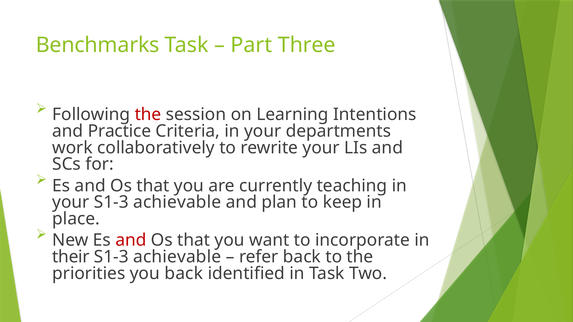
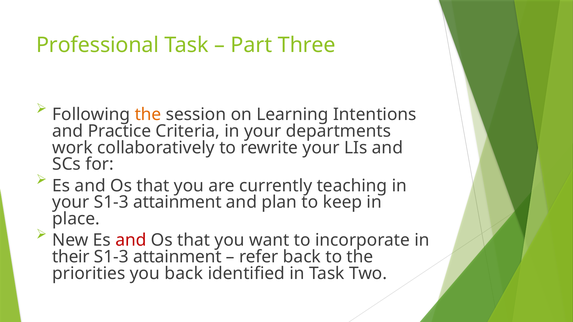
Benchmarks: Benchmarks -> Professional (98, 45)
the colour: red -> orange (148, 115)
your S1-3 achievable: achievable -> attainment (177, 202)
achievable: achievable -> attainment (177, 257)
